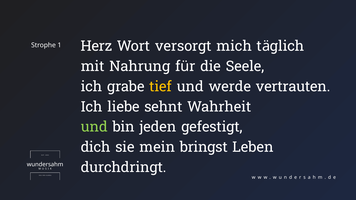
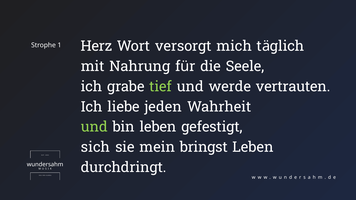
tief colour: yellow -> light green (161, 87)
sehnt: sehnt -> jeden (163, 107)
bin jeden: jeden -> leben (158, 127)
dich: dich -> sich (95, 147)
